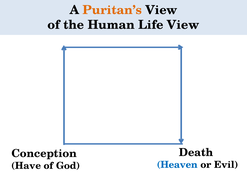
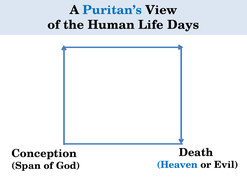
Puritan’s colour: orange -> blue (112, 10)
Life View: View -> Days (183, 25)
Have: Have -> Span (26, 166)
